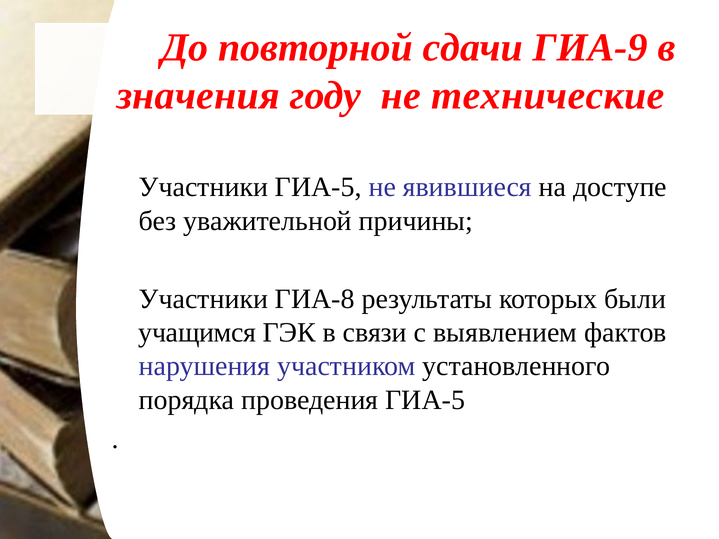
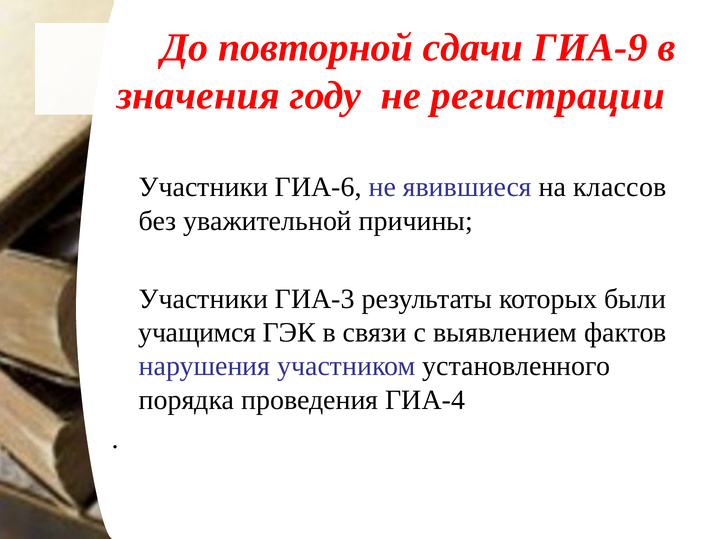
технические: технические -> регистрации (548, 96)
Участники ГИА-5: ГИА-5 -> ГИА-6 (318, 187)
доступе: доступе -> классов (620, 187)
ГИА-8: ГИА-8 -> ГИА-3 (315, 299)
проведения ГИА-5: ГИА-5 -> ГИА-4 (425, 400)
